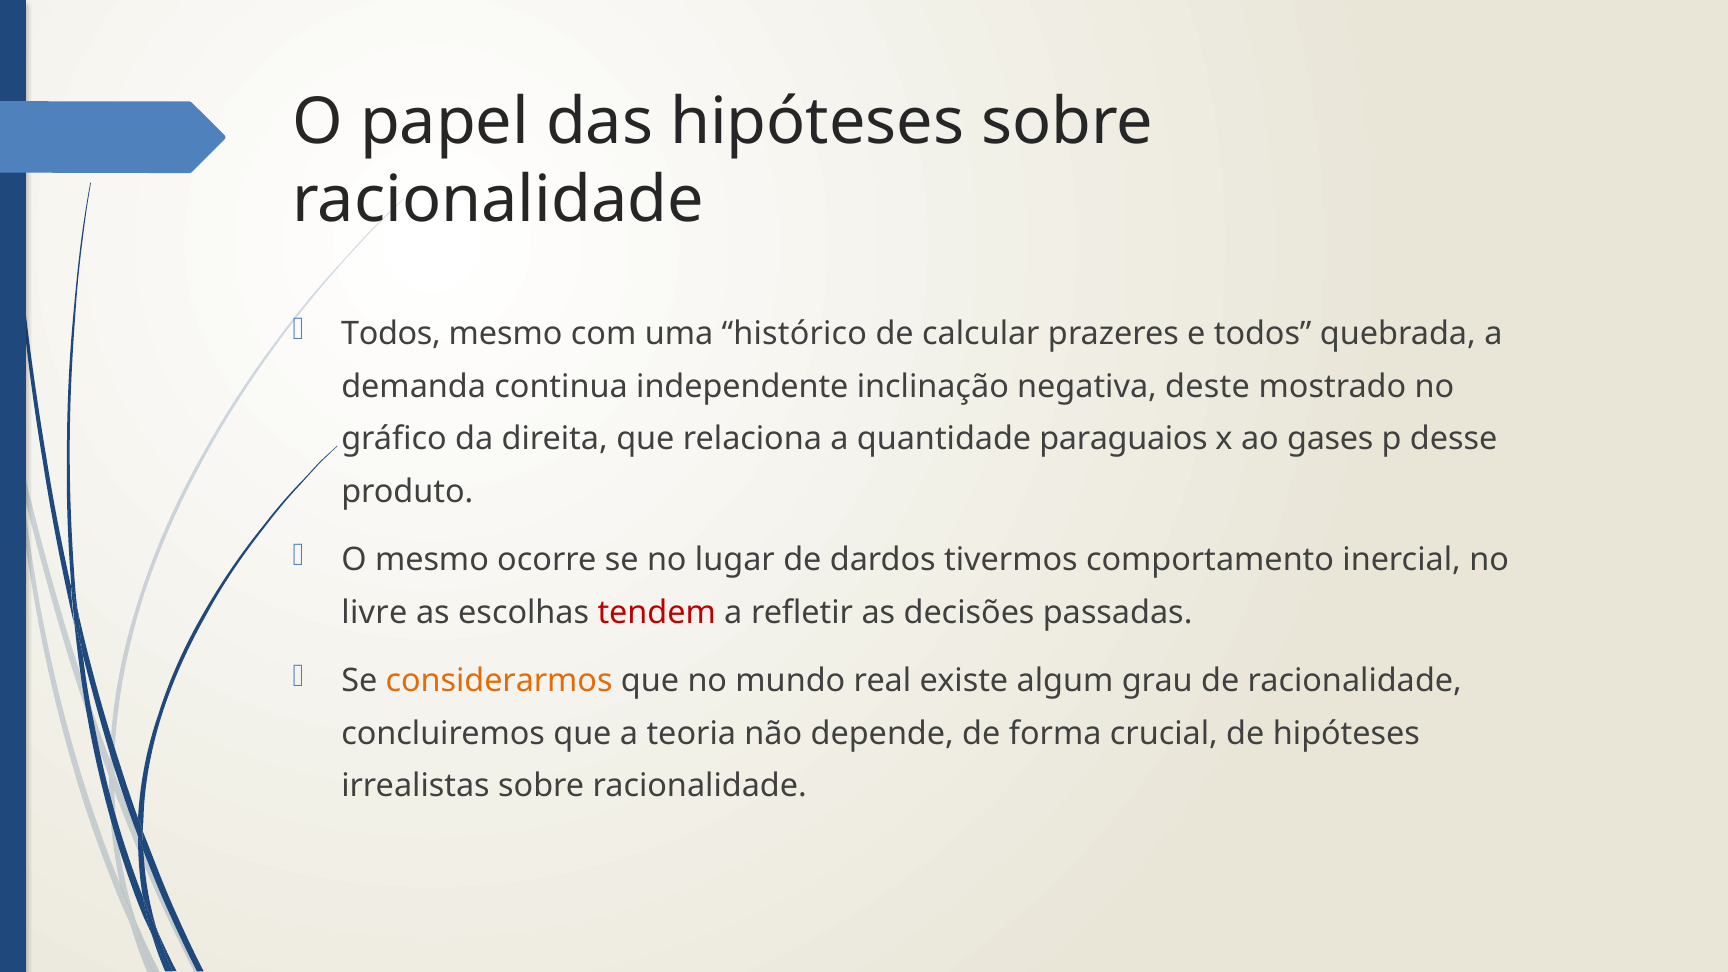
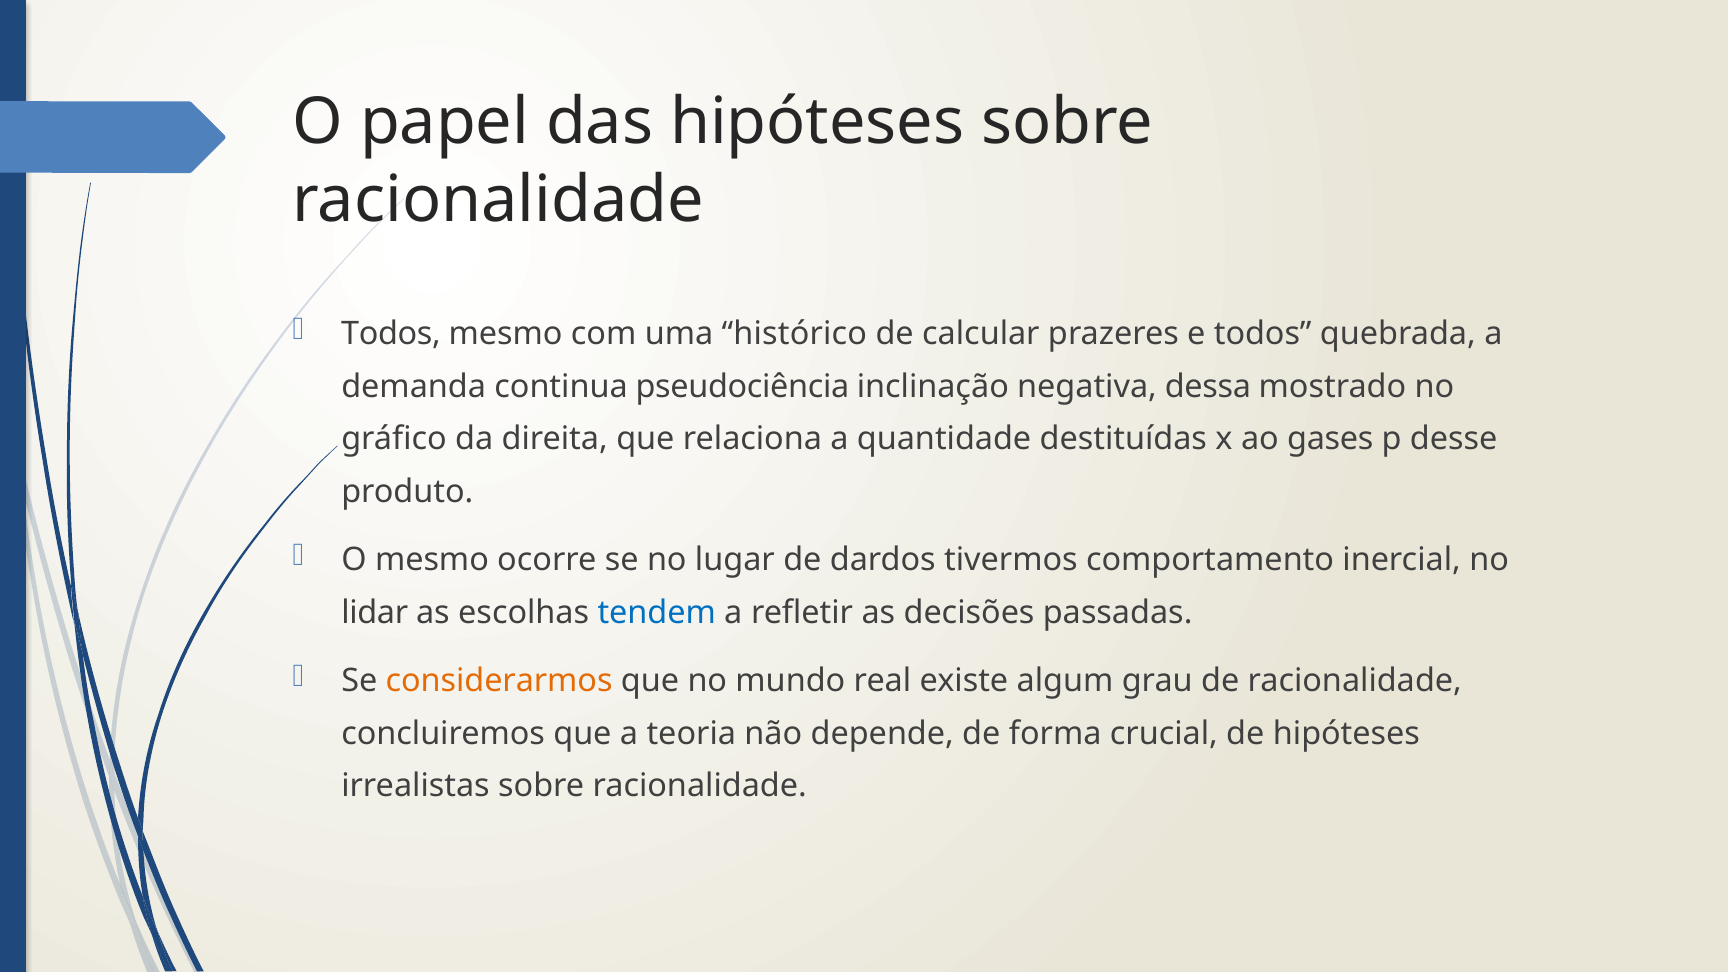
independente: independente -> pseudociência (742, 387)
deste: deste -> dessa (1208, 387)
paraguaios: paraguaios -> destituídas (1123, 439)
livre: livre -> lidar (375, 613)
tendem colour: red -> blue (657, 613)
